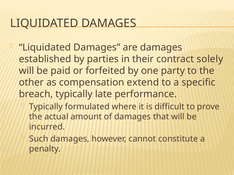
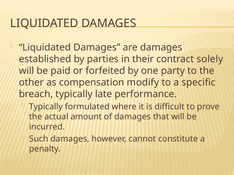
extend: extend -> modify (143, 83)
